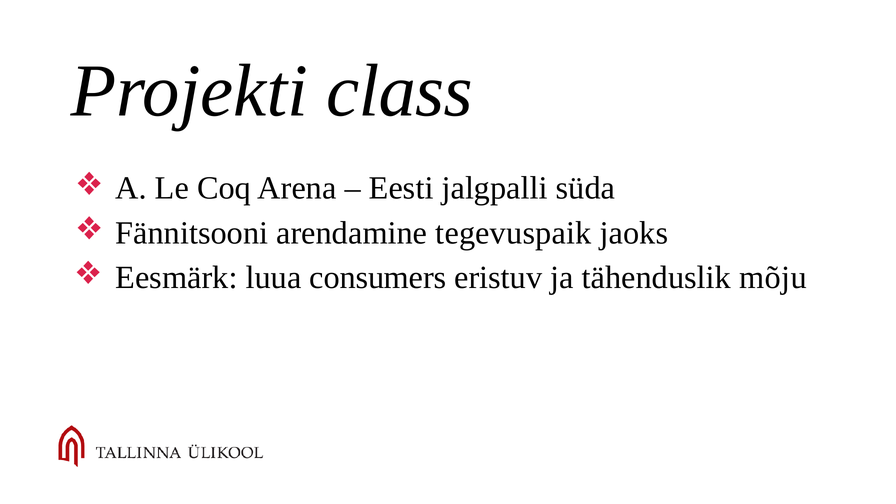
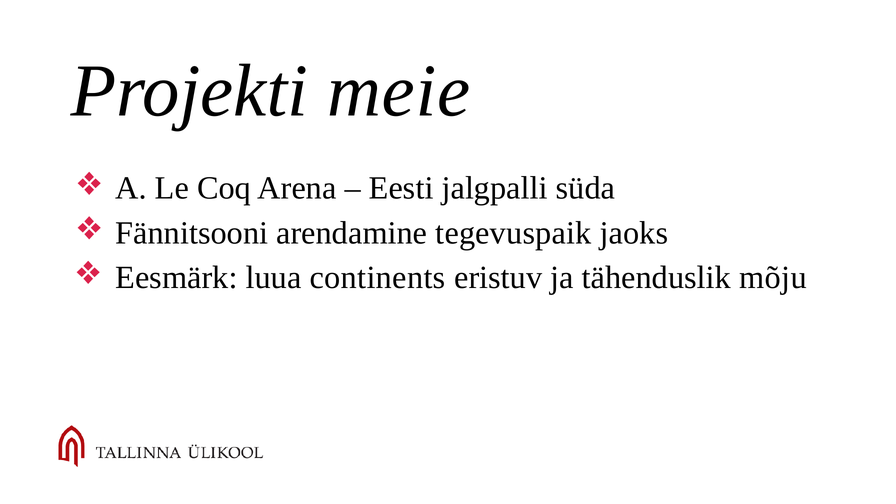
class: class -> meie (399, 91)
consumers: consumers -> continents (378, 278)
